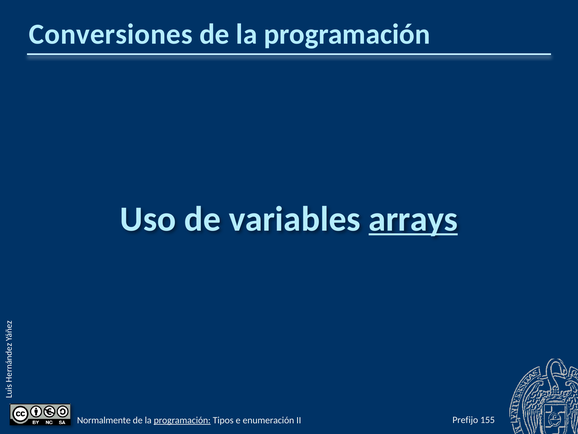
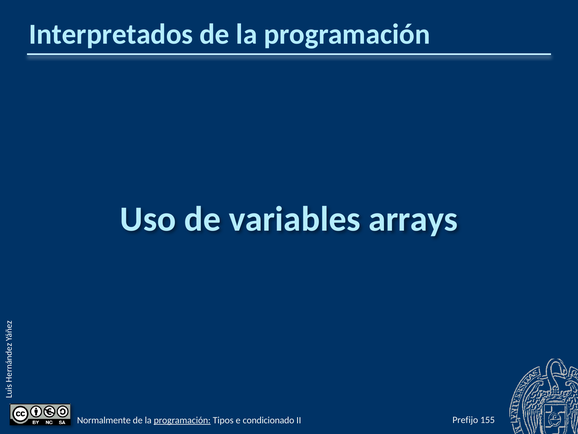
Conversiones: Conversiones -> Interpretados (111, 34)
arrays underline: present -> none (413, 219)
enumeración: enumeración -> condicionado (268, 420)
